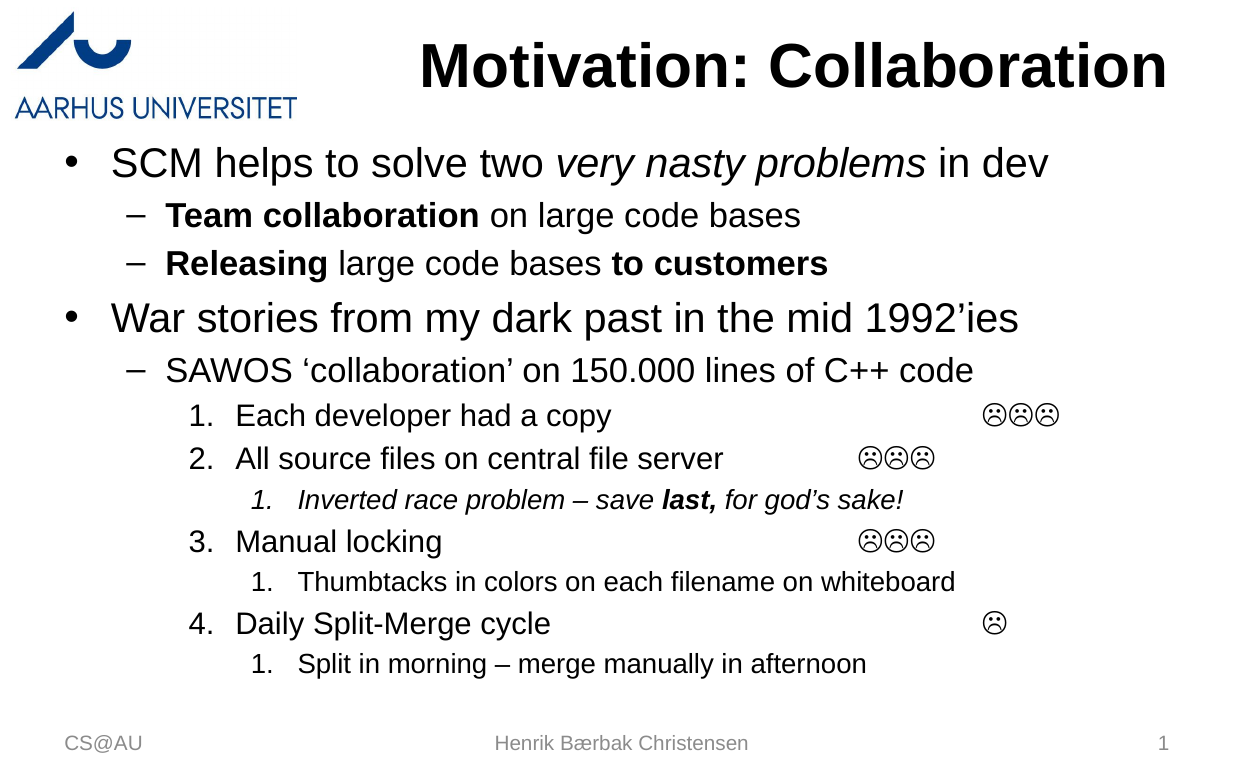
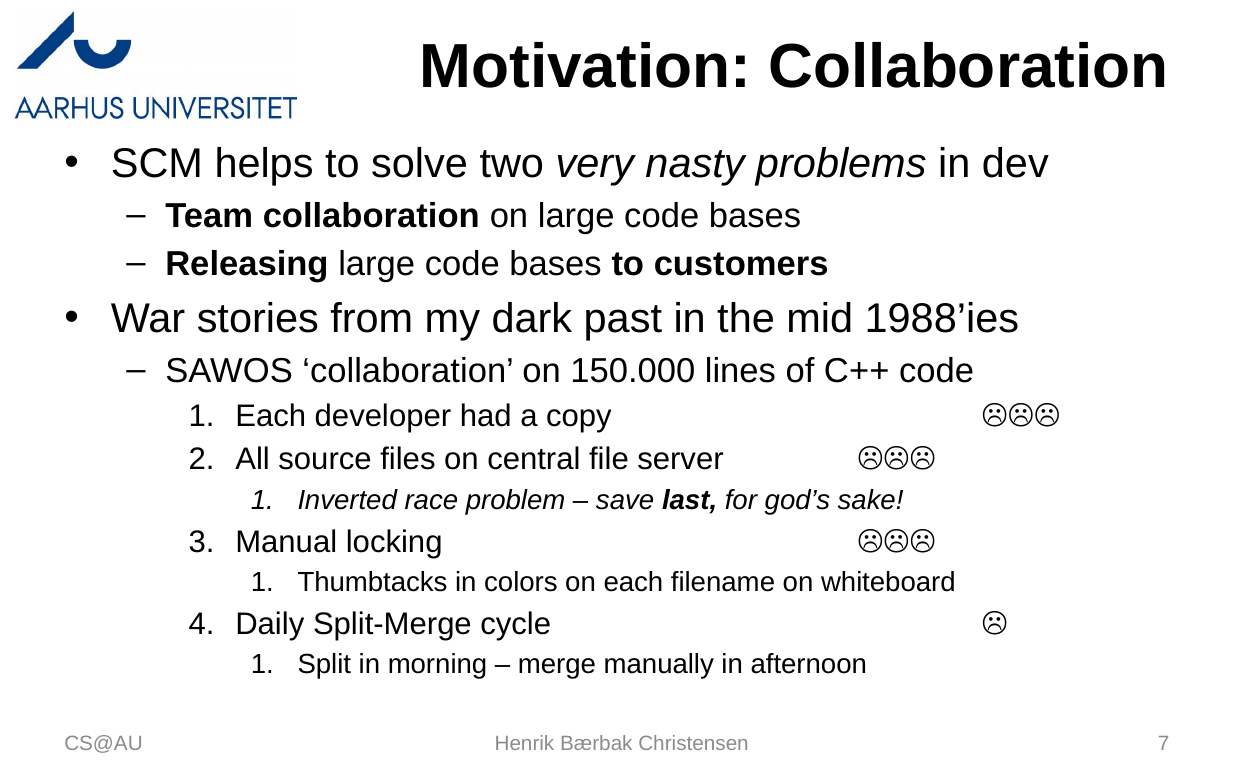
1992’ies: 1992’ies -> 1988’ies (942, 318)
Christensen 1: 1 -> 7 (1164, 743)
